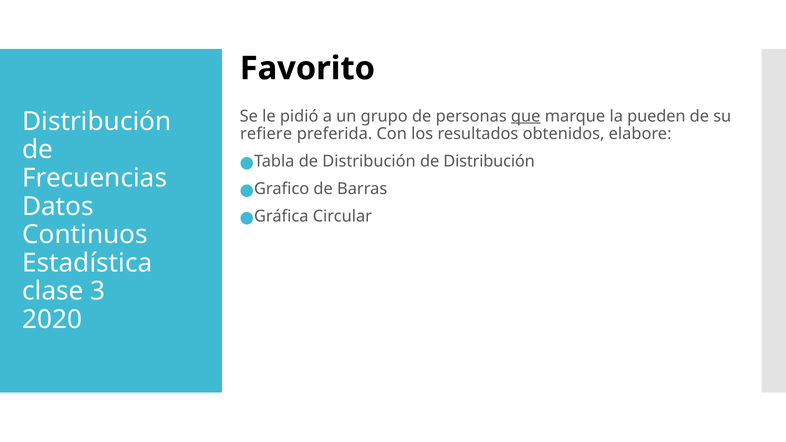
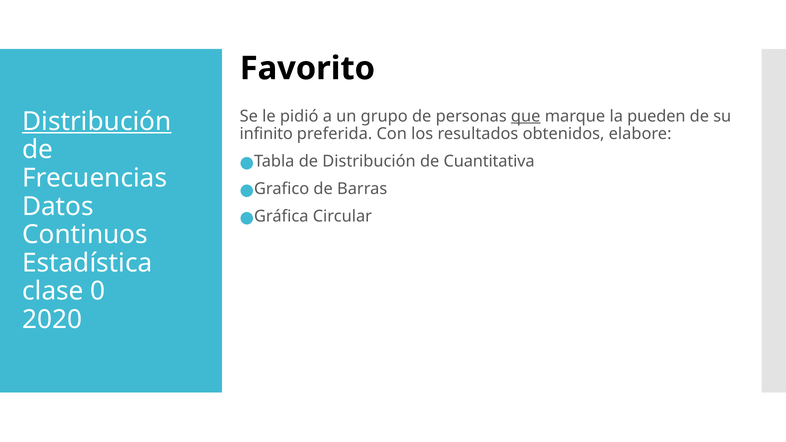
Distribución underline: none -> present (97, 122)
refiere: refiere -> infinito (266, 134)
Distribución de Distribución: Distribución -> Cuantitativa (489, 161)
3: 3 -> 0 (98, 291)
